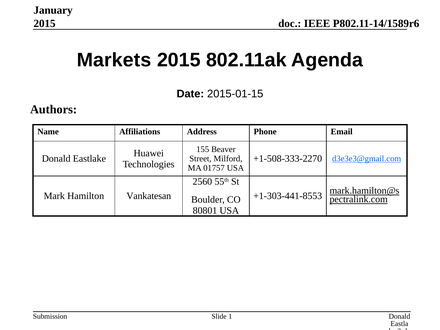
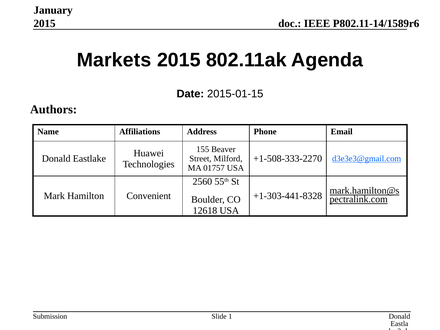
Vankatesan: Vankatesan -> Convenient (149, 196)
+1-303-441-8553: +1-303-441-8553 -> +1-303-441-8328 (288, 196)
80801: 80801 -> 12618 (205, 211)
